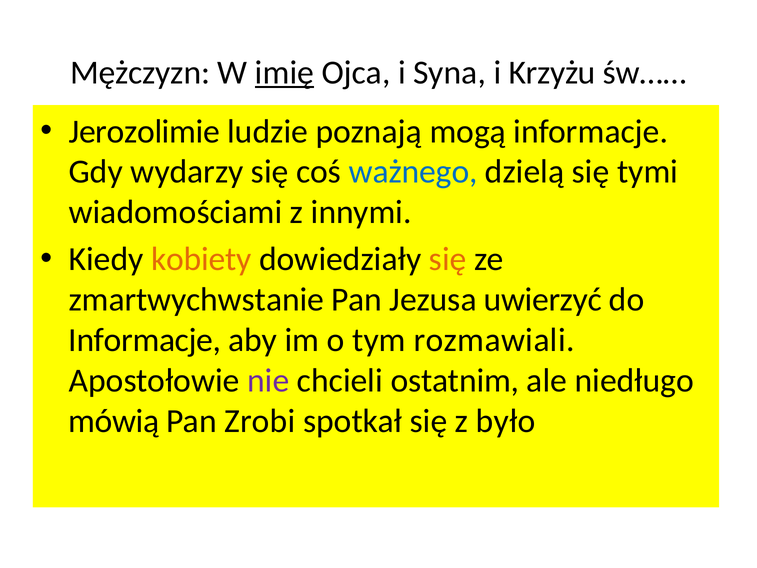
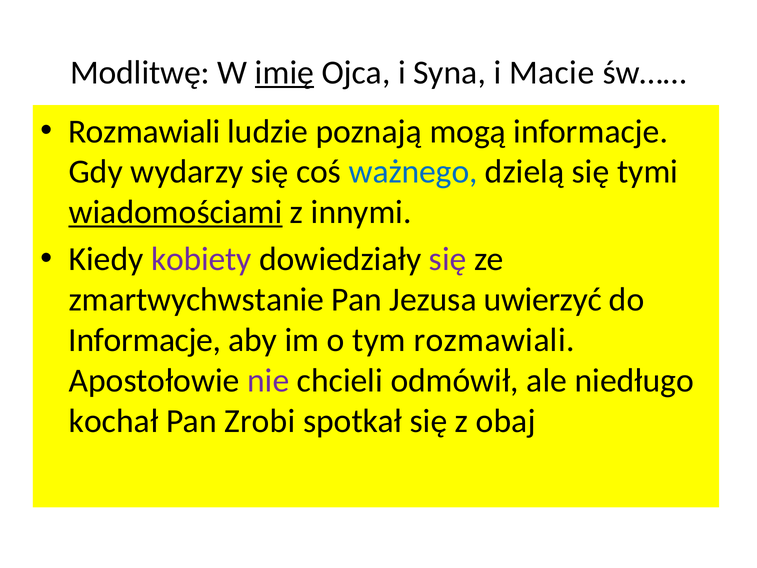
Mężczyzn: Mężczyzn -> Modlitwę (140, 72)
Krzyżu: Krzyżu -> Macie (552, 72)
Jerozolimie: Jerozolimie -> Rozmawiali (144, 131)
wiadomościami underline: none -> present (176, 212)
kobiety colour: orange -> purple (201, 259)
się colour: orange -> purple (448, 259)
ostatnim: ostatnim -> odmówił (455, 380)
mówią: mówią -> kochał (114, 421)
było: było -> obaj (506, 421)
